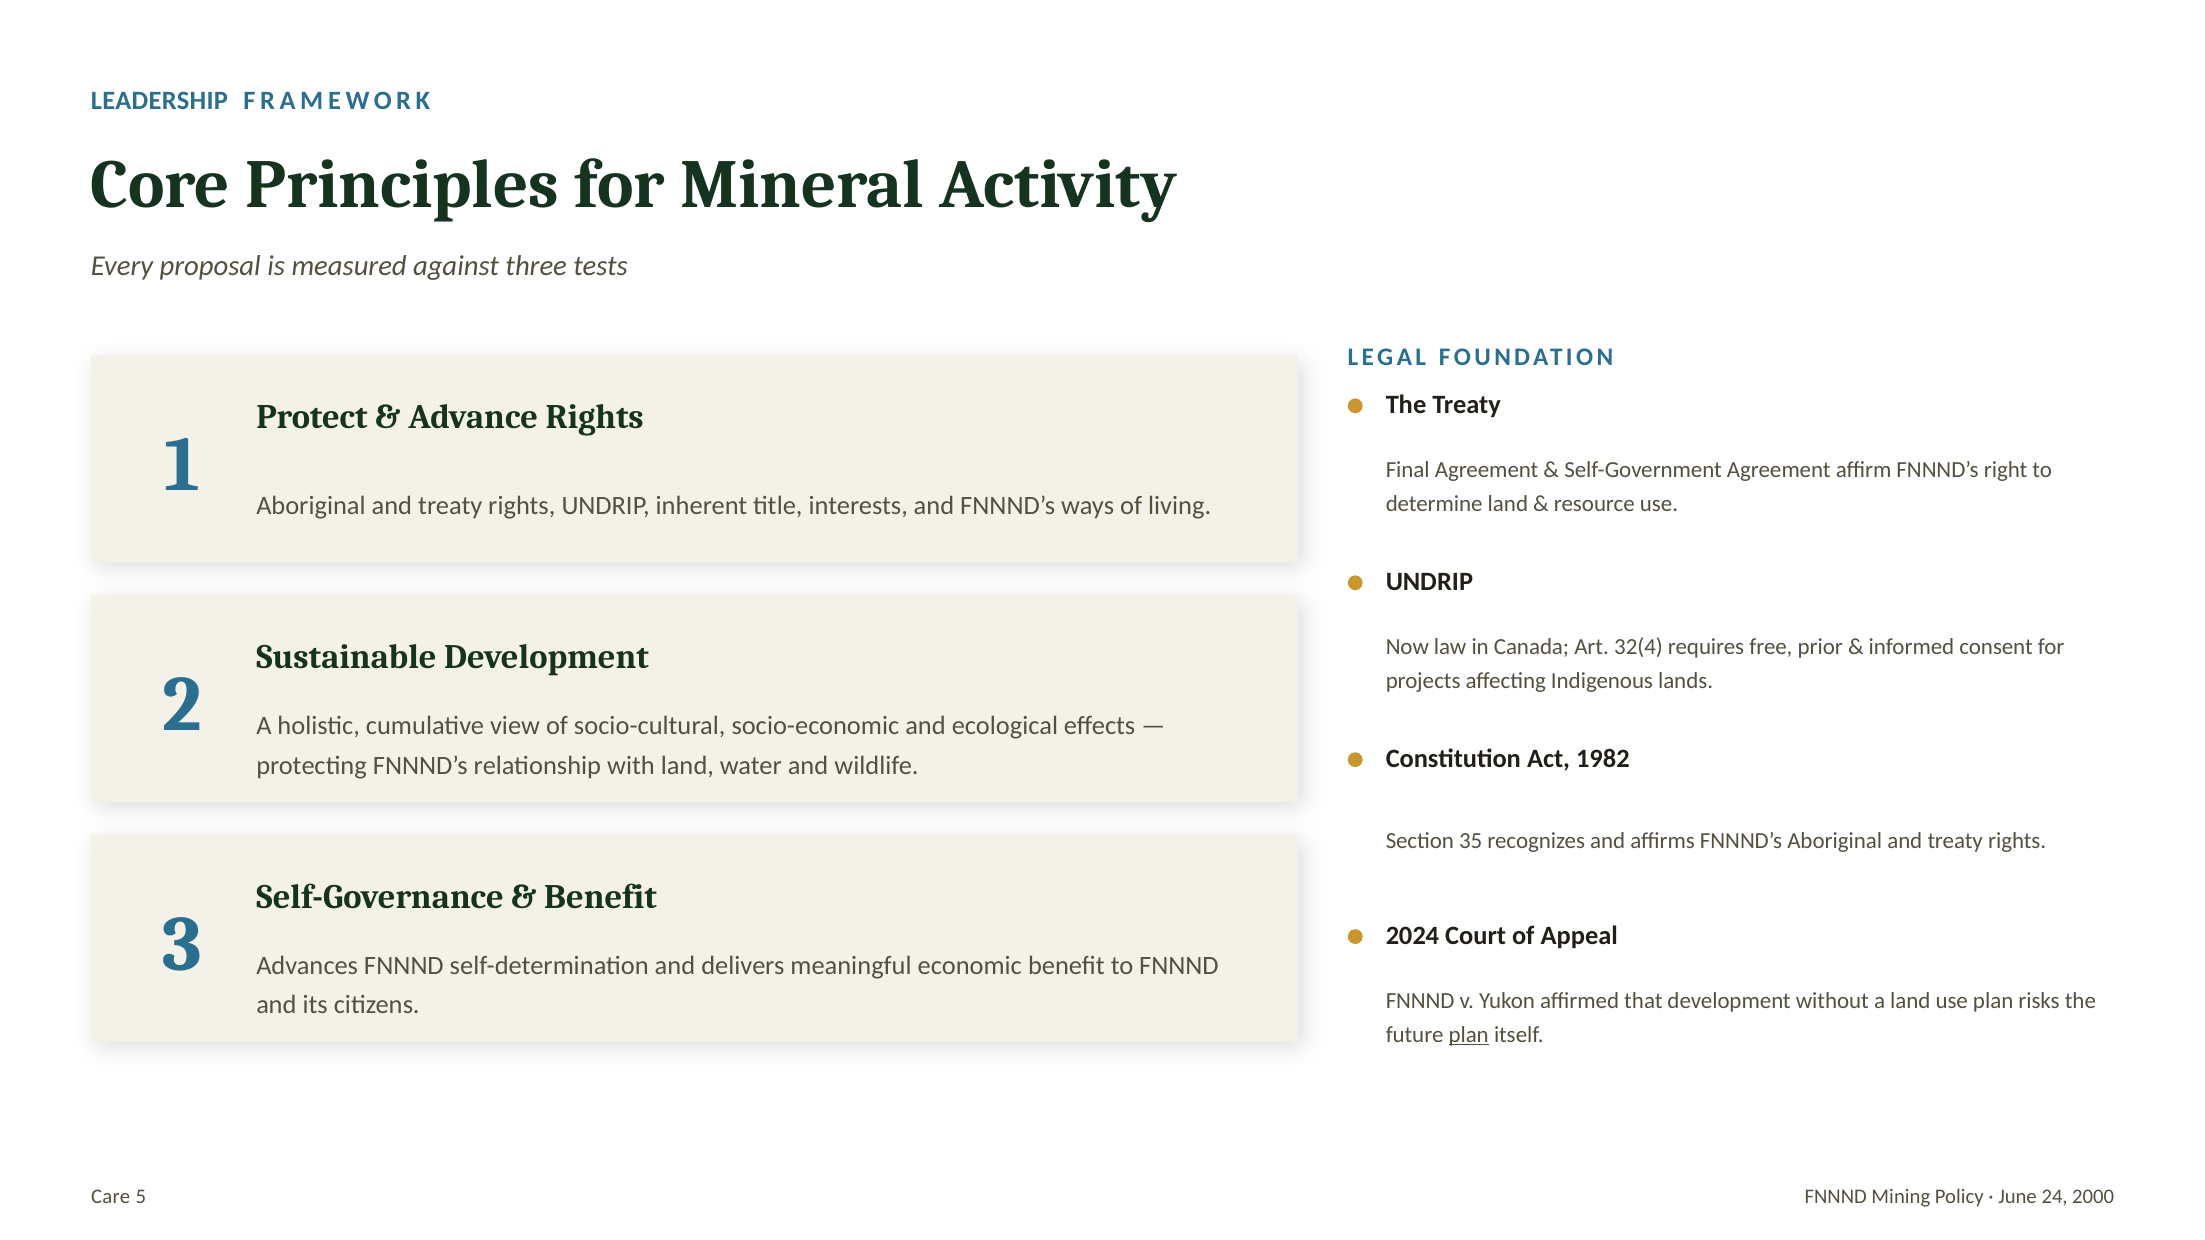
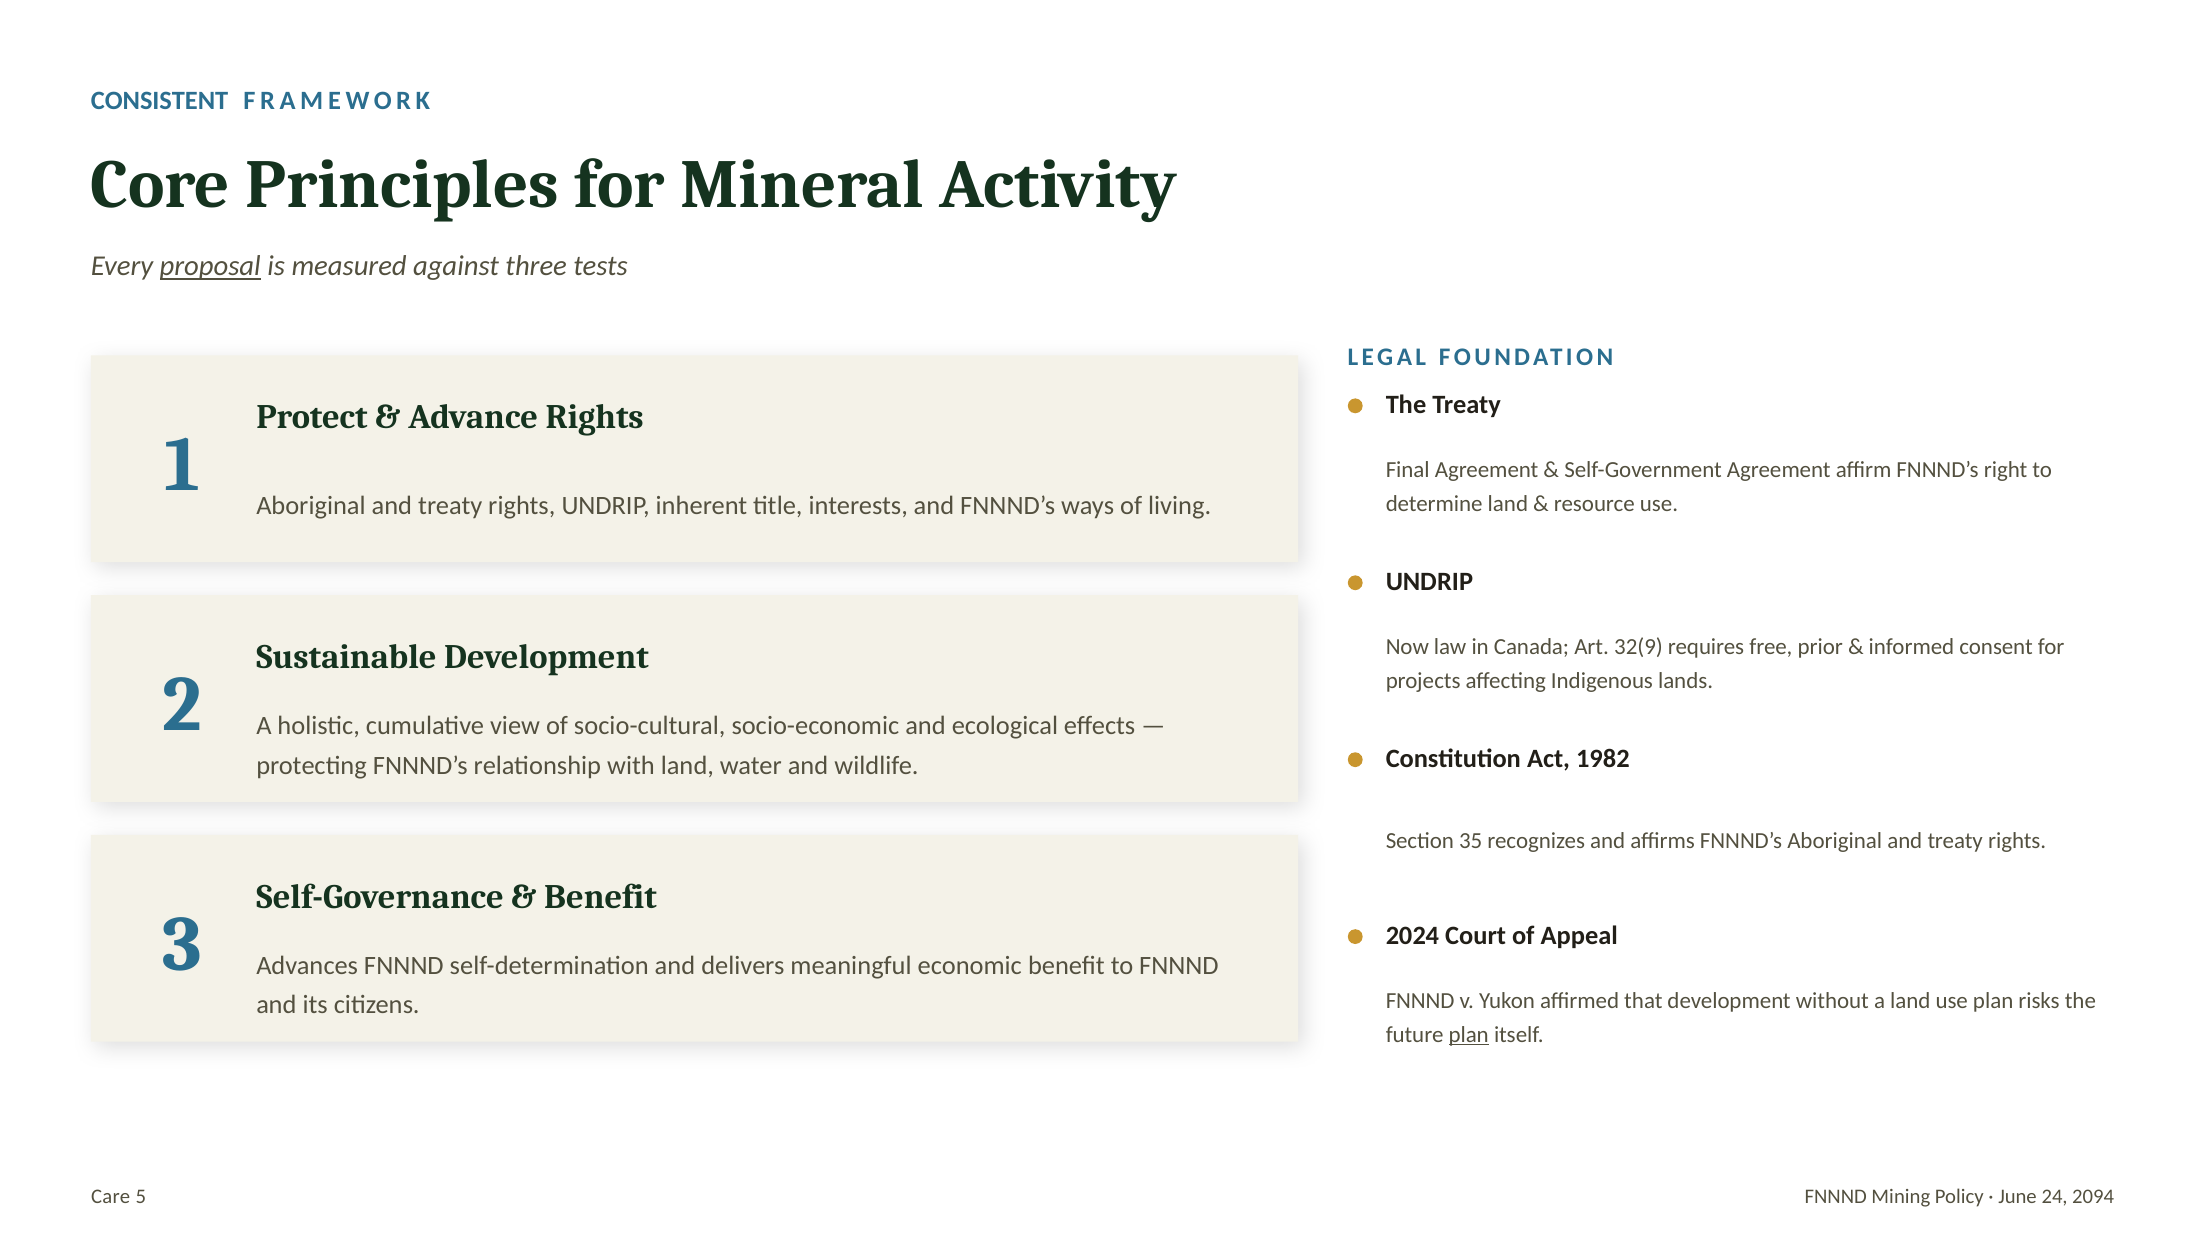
LEADERSHIP: LEADERSHIP -> CONSISTENT (160, 101)
proposal underline: none -> present (210, 267)
32(4: 32(4 -> 32(9 (1639, 647)
2000: 2000 -> 2094 (2093, 1197)
